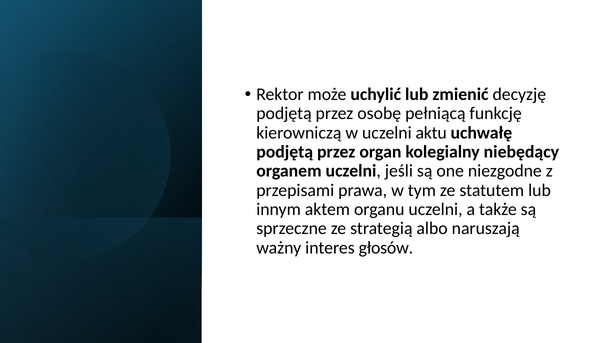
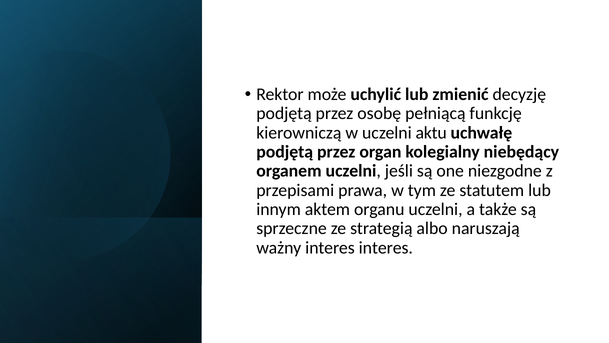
interes głosów: głosów -> interes (386, 247)
